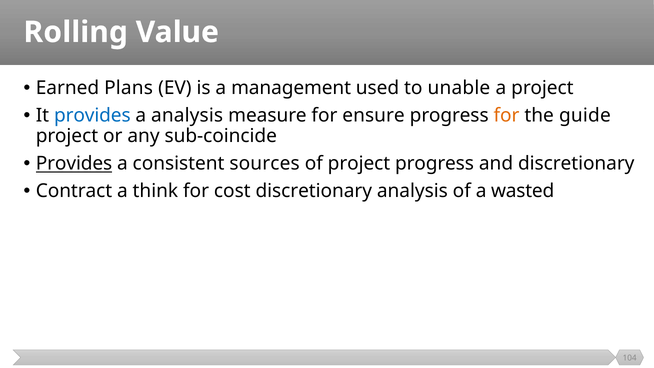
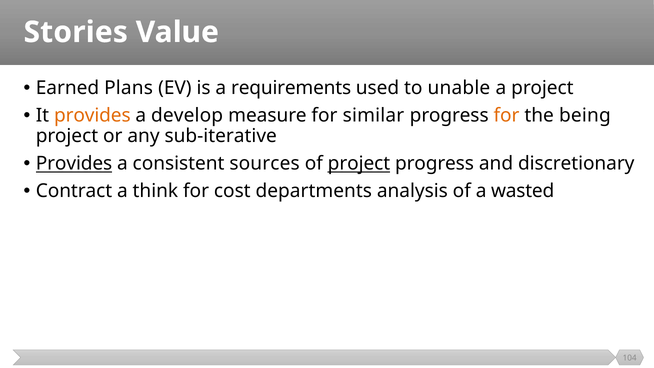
Rolling: Rolling -> Stories (76, 32)
management: management -> requirements (291, 88)
provides colour: blue -> orange (92, 116)
a analysis: analysis -> develop (187, 116)
ensure: ensure -> similar (373, 116)
guide: guide -> being (585, 116)
sub-coincide: sub-coincide -> sub-iterative (221, 136)
project underline: none -> present (359, 164)
cost discretionary: discretionary -> departments (314, 191)
